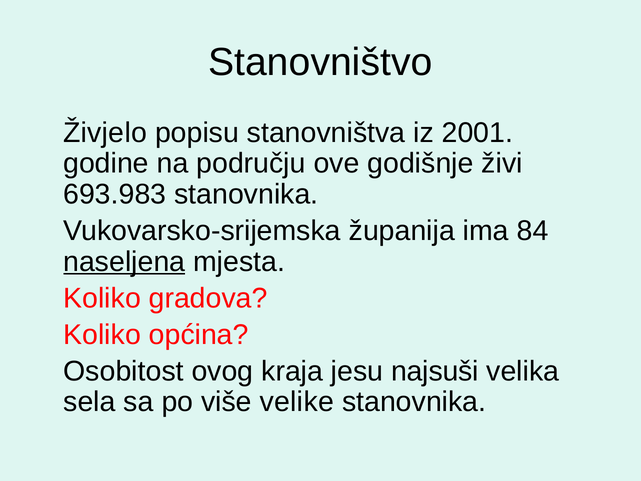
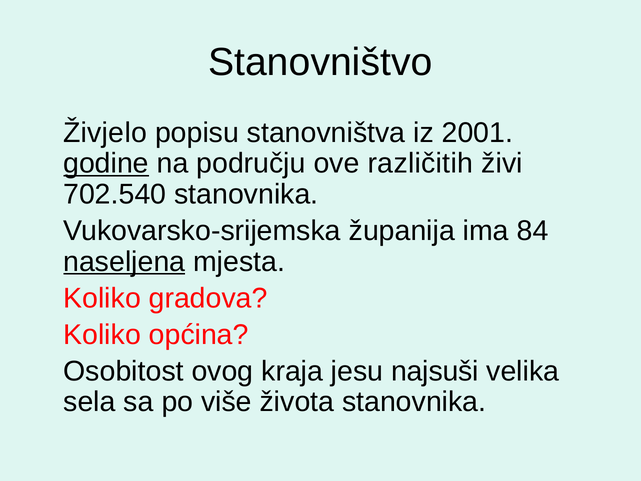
godine underline: none -> present (106, 163)
godišnje: godišnje -> različitih (420, 163)
693.983: 693.983 -> 702.540 (115, 194)
velike: velike -> života (297, 402)
